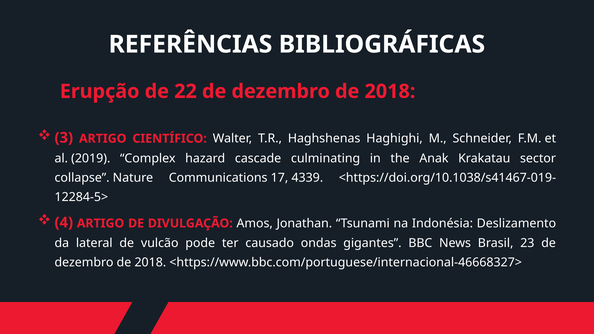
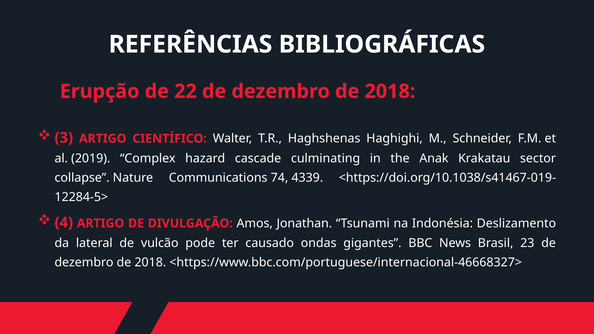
17: 17 -> 74 (279, 178)
